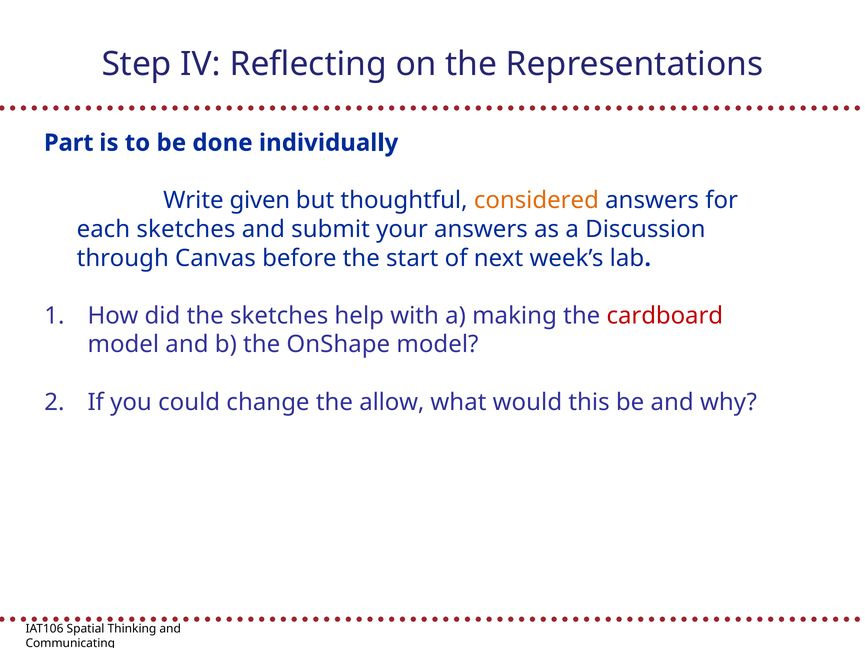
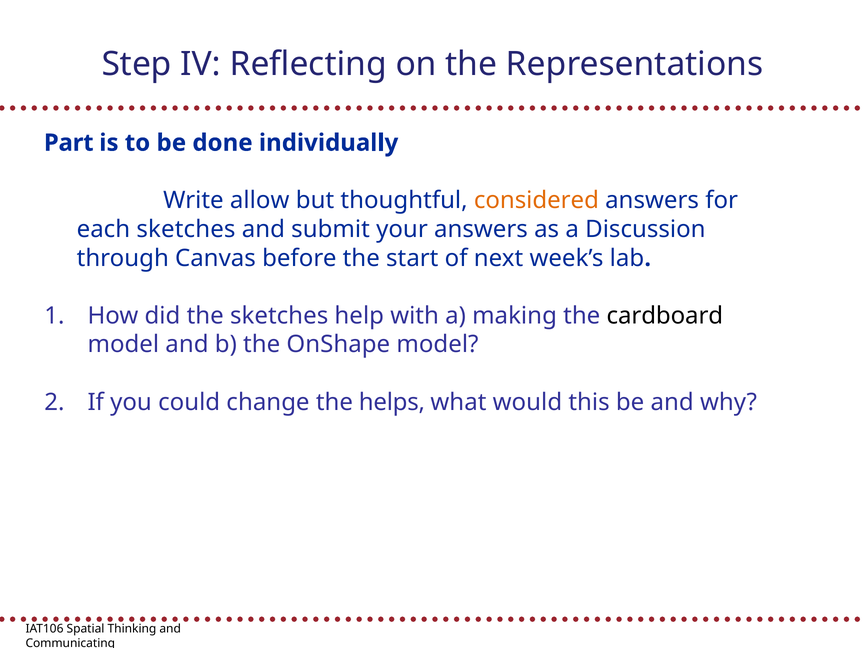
given: given -> allow (260, 201)
cardboard colour: red -> black (665, 316)
allow: allow -> helps (392, 403)
